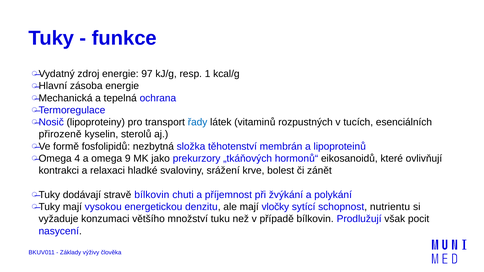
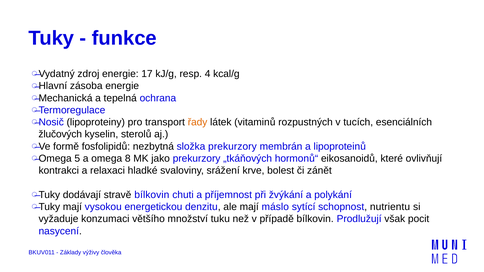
97: 97 -> 17 (147, 74)
1: 1 -> 4 (208, 74)
řady colour: blue -> orange (198, 122)
přirozeně: přirozeně -> žlučových (60, 134)
složka těhotenství: těhotenství -> prekurzory (232, 147)
4: 4 -> 5 (77, 159)
9: 9 -> 8 (128, 159)
vločky: vločky -> máslo (275, 207)
